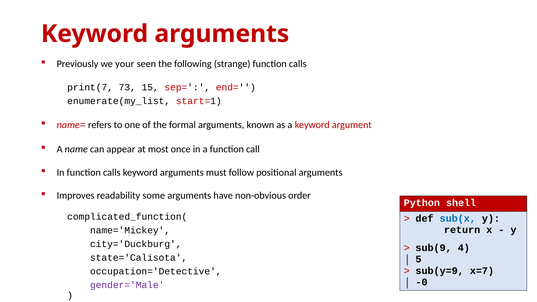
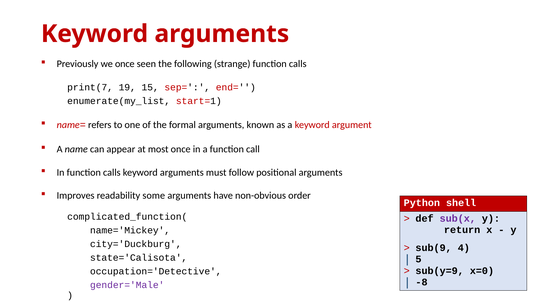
we your: your -> once (125, 64)
73: 73 -> 19 (127, 87)
sub(x colour: blue -> purple (458, 218)
x=7: x=7 -> x=0 (482, 271)
-0: -0 -> -8 (422, 282)
